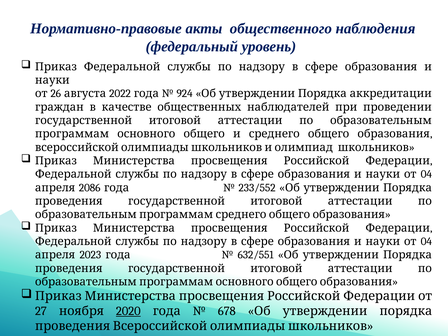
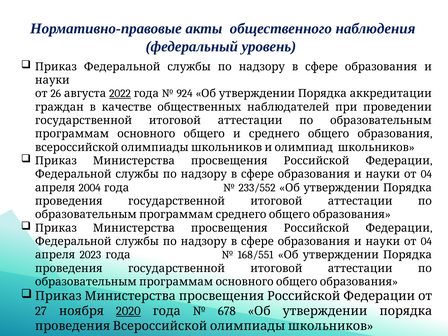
2022 underline: none -> present (120, 94)
2086: 2086 -> 2004 (90, 188)
632/551: 632/551 -> 168/551 (256, 255)
